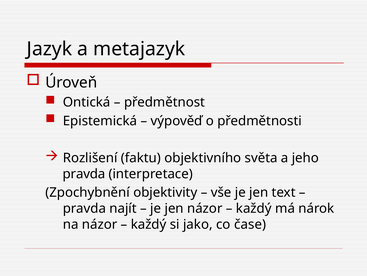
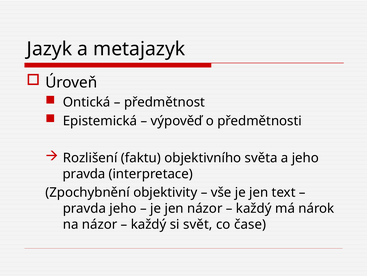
pravda najít: najít -> jeho (123, 208)
jako: jako -> svět (198, 224)
